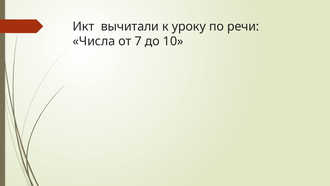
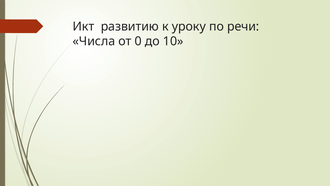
вычитали: вычитали -> развитию (130, 26)
7: 7 -> 0 (138, 41)
